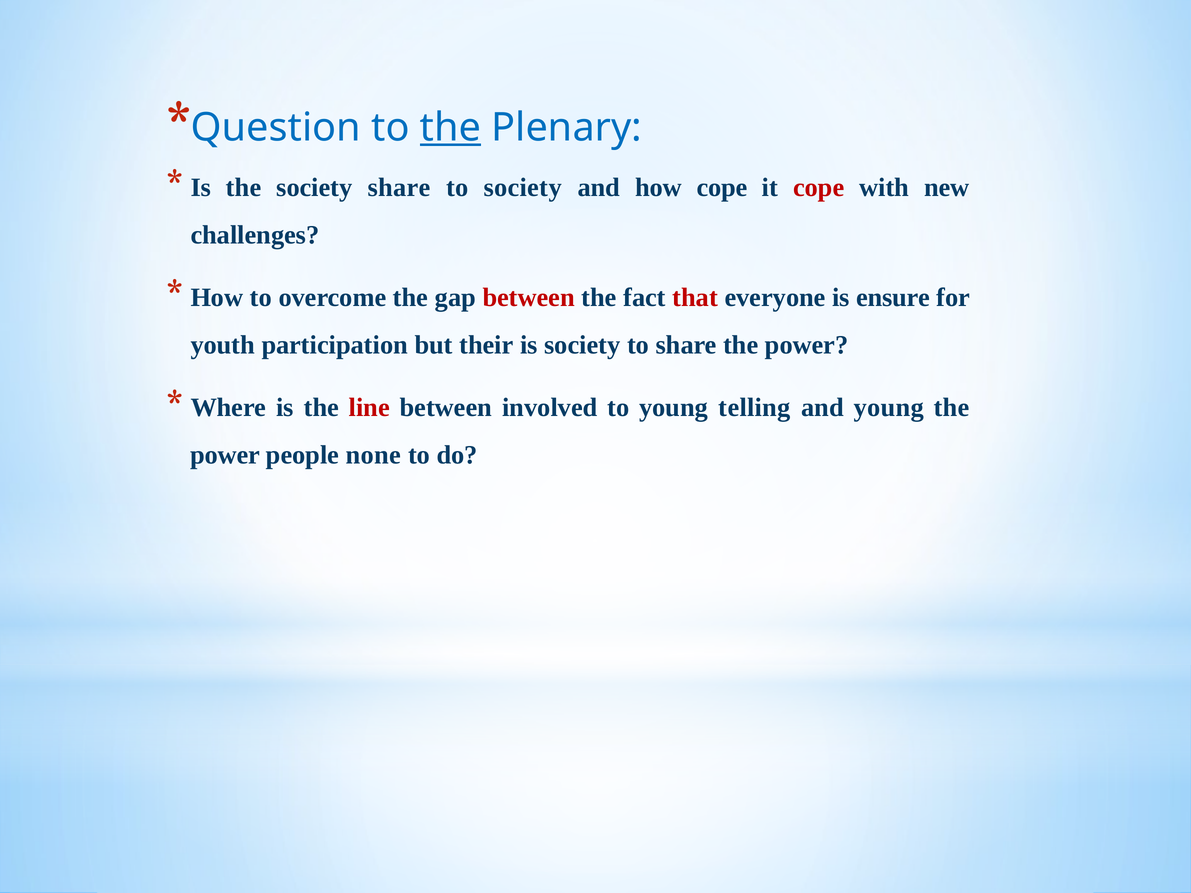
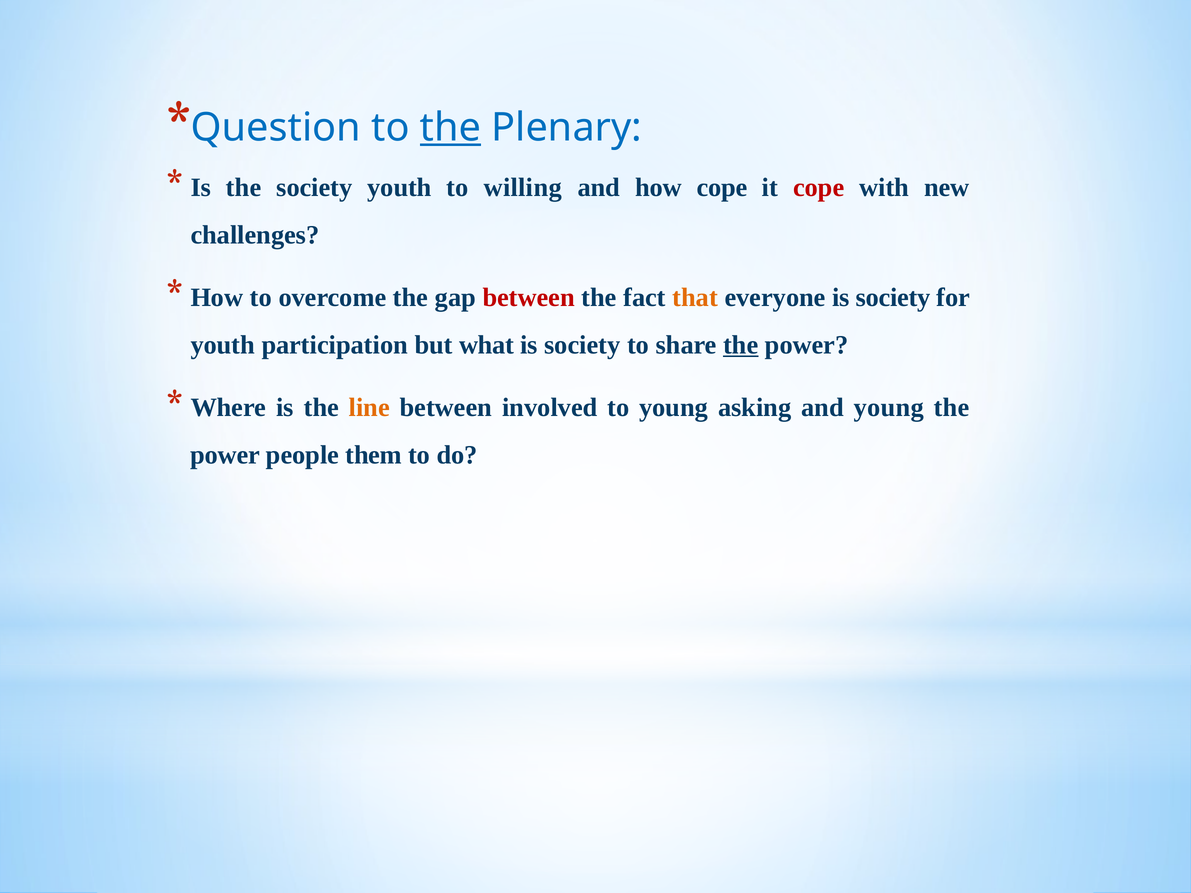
society share: share -> youth (399, 187)
to society: society -> willing (523, 187)
that colour: red -> orange (695, 298)
everyone is ensure: ensure -> society (893, 298)
their: their -> what (487, 345)
the underline: none -> present (741, 345)
line colour: red -> orange (369, 408)
telling: telling -> asking (755, 408)
none: none -> them (374, 455)
